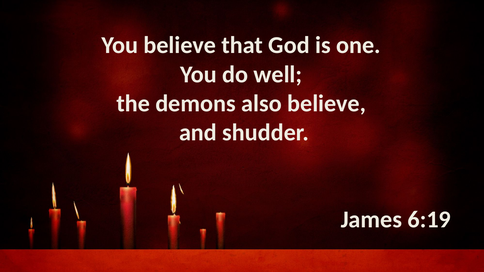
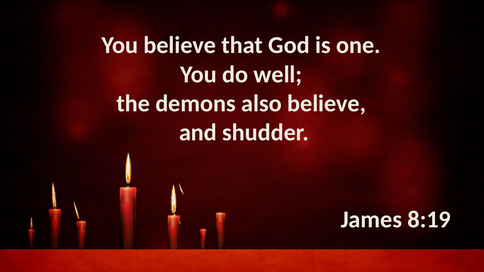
6:19: 6:19 -> 8:19 (429, 220)
